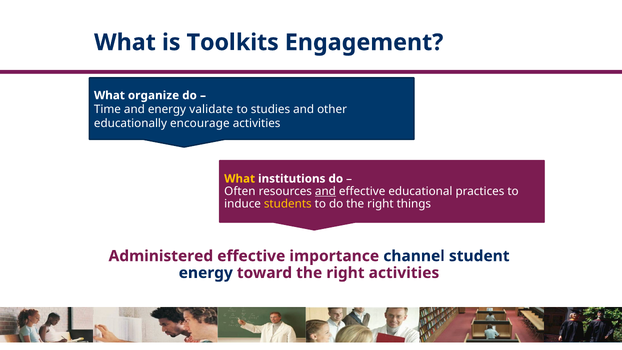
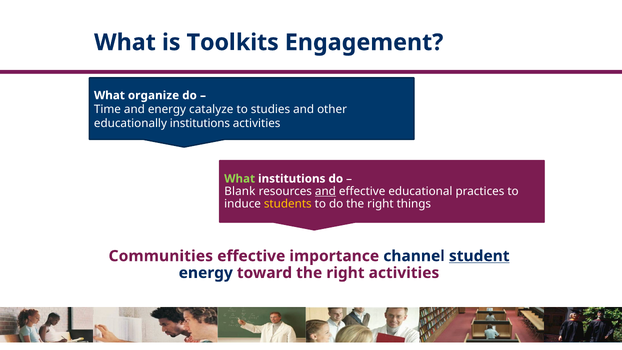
validate: validate -> catalyze (211, 109)
educationally encourage: encourage -> institutions (200, 123)
What colour: yellow -> light green (240, 179)
Often: Often -> Blank (240, 191)
Administered: Administered -> Communities (161, 256)
student underline: none -> present (479, 256)
